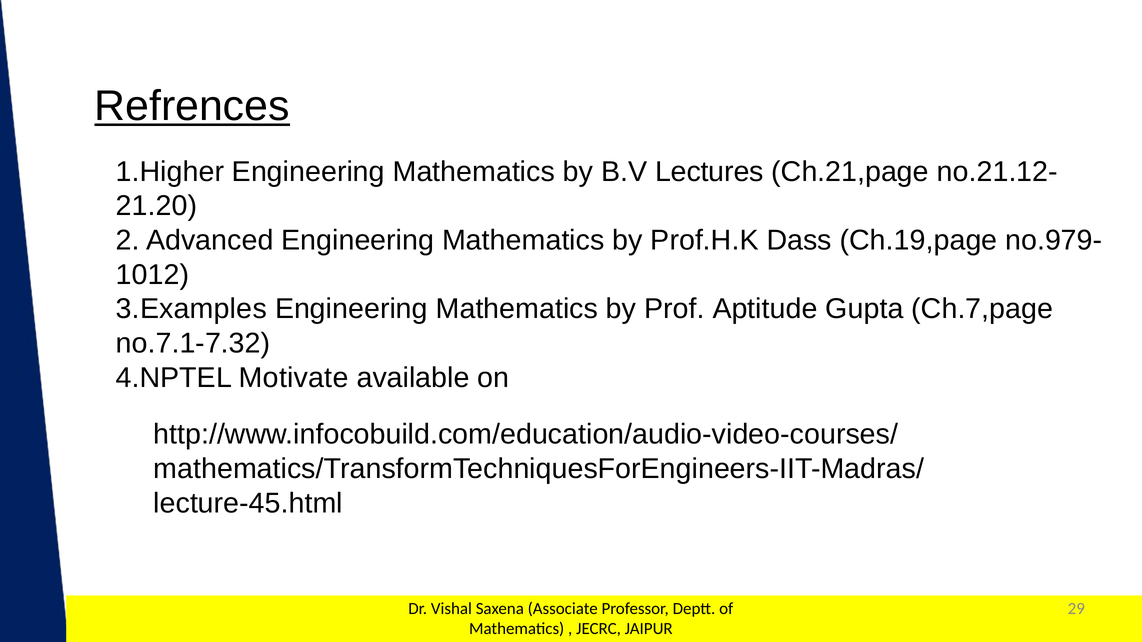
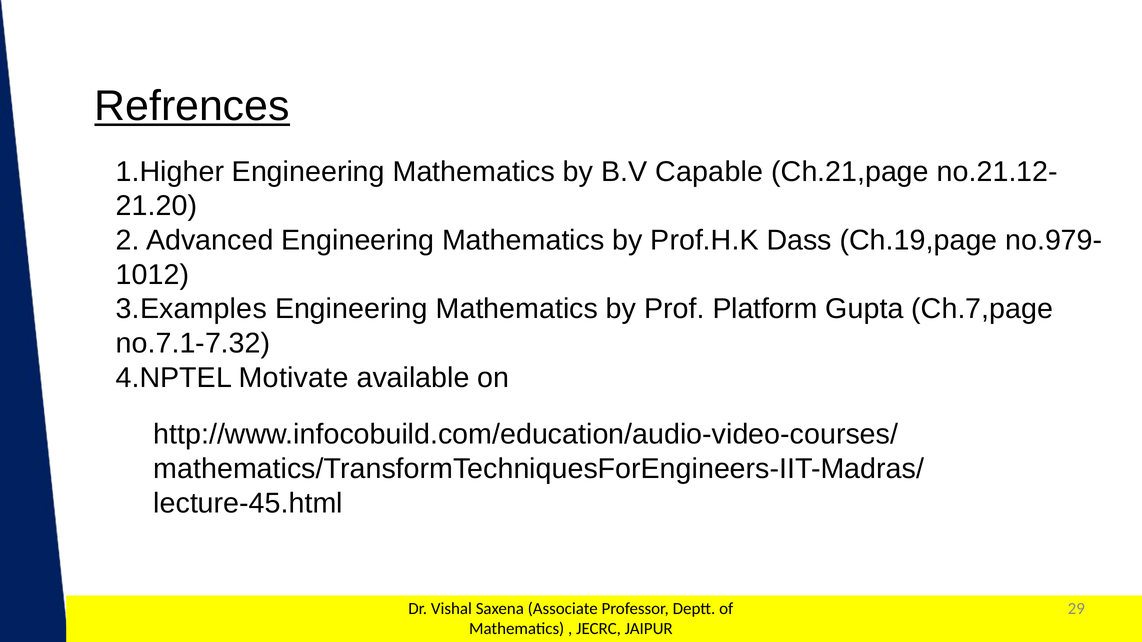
Lectures: Lectures -> Capable (709, 172)
Aptitude: Aptitude -> Platform (765, 309)
